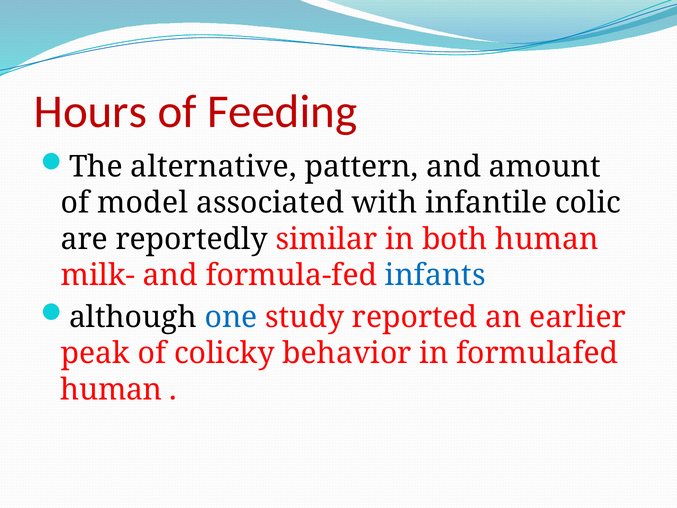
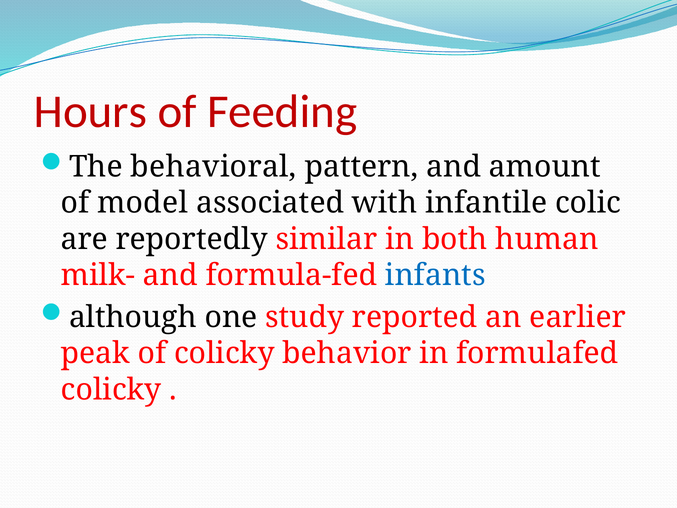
alternative: alternative -> behavioral (214, 167)
one colour: blue -> black (231, 317)
human: human -> colicky (111, 389)
